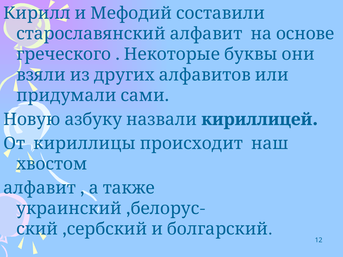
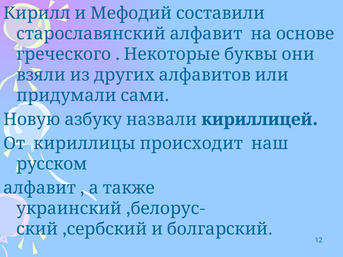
хвостом: хвостом -> русском (52, 164)
